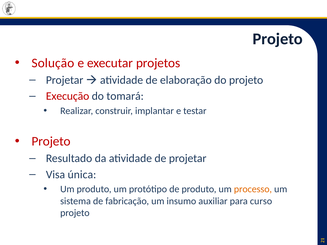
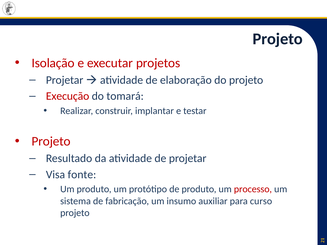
Solução: Solução -> Isolação (53, 63)
única: única -> fonte (82, 175)
processo colour: orange -> red (253, 189)
